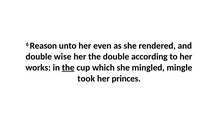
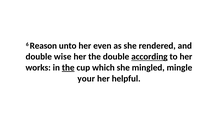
according underline: none -> present (149, 56)
took: took -> your (86, 78)
princes: princes -> helpful (126, 78)
